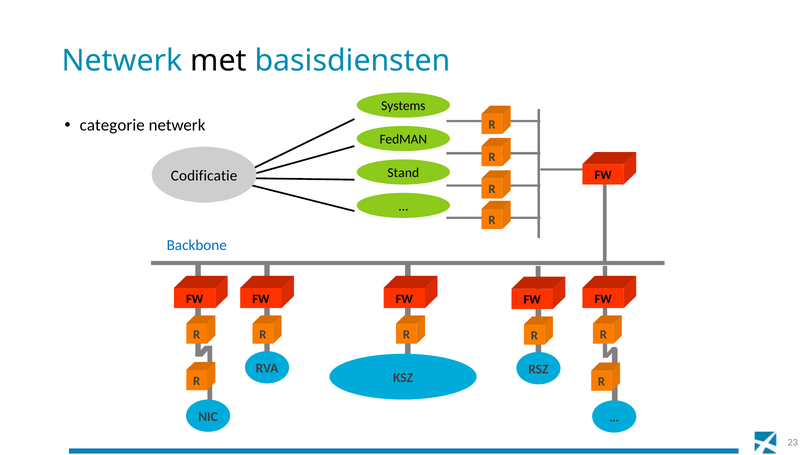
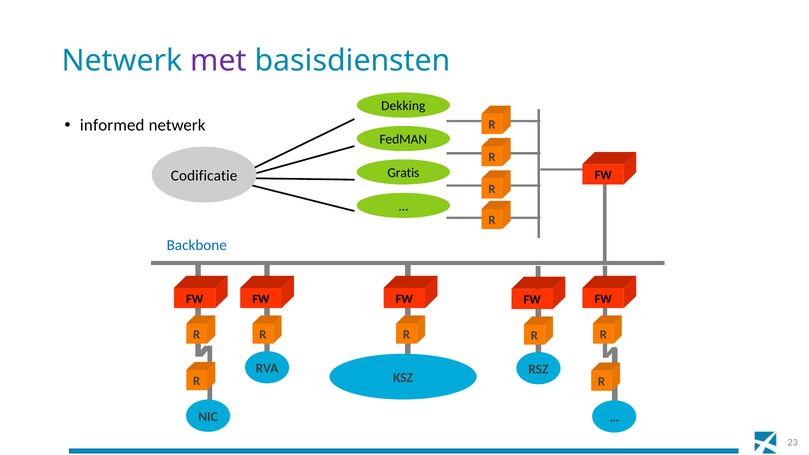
met colour: black -> purple (219, 61)
Systems: Systems -> Dekking (403, 106)
categorie: categorie -> informed (112, 125)
Stand: Stand -> Gratis (403, 173)
